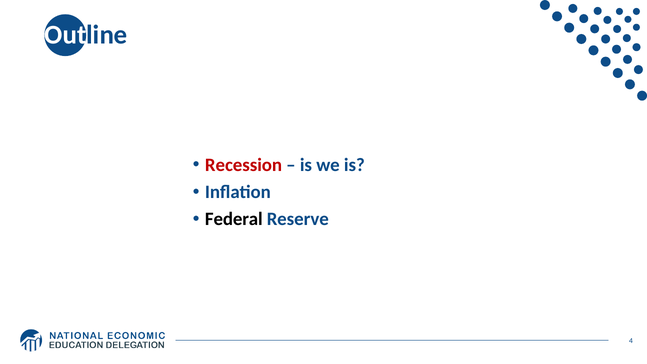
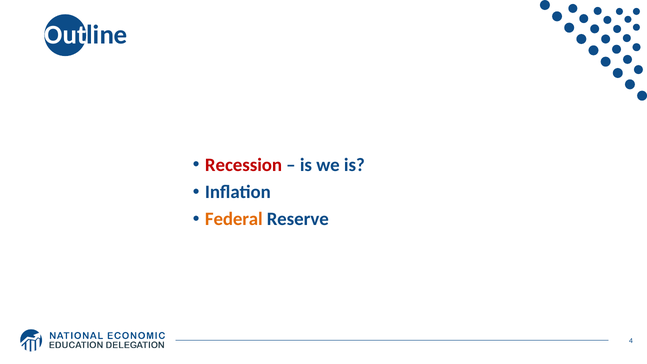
Federal colour: black -> orange (234, 219)
